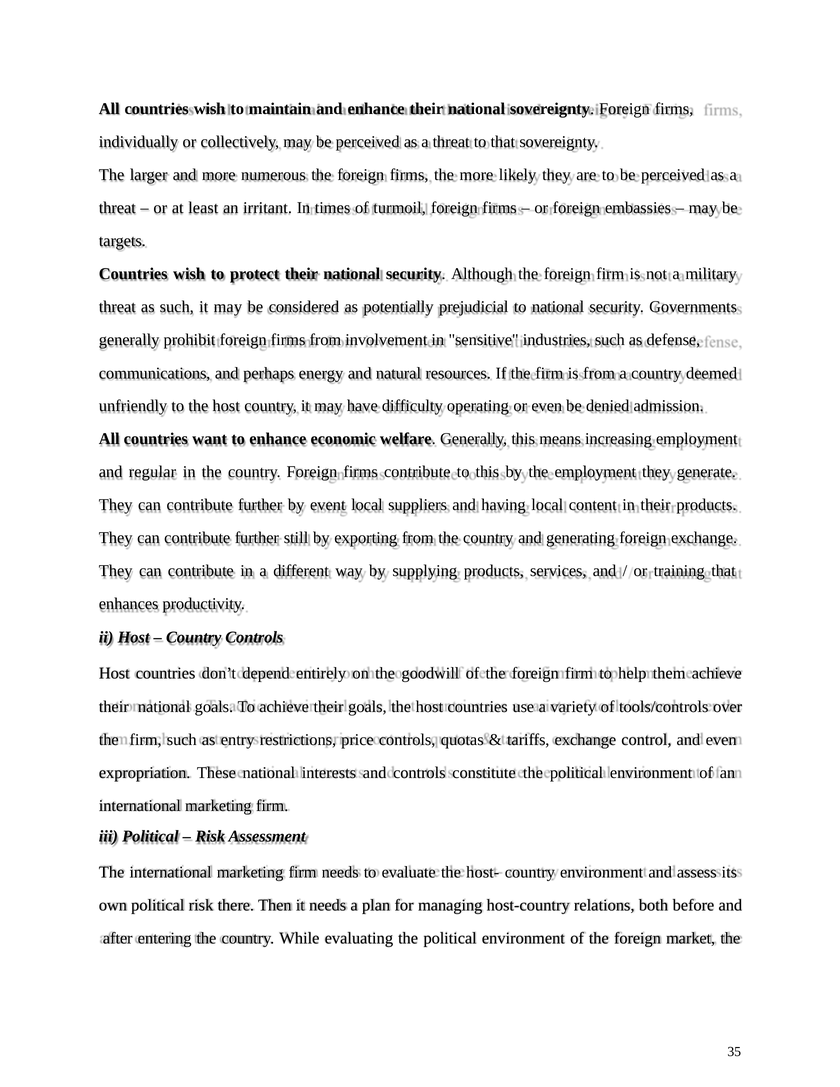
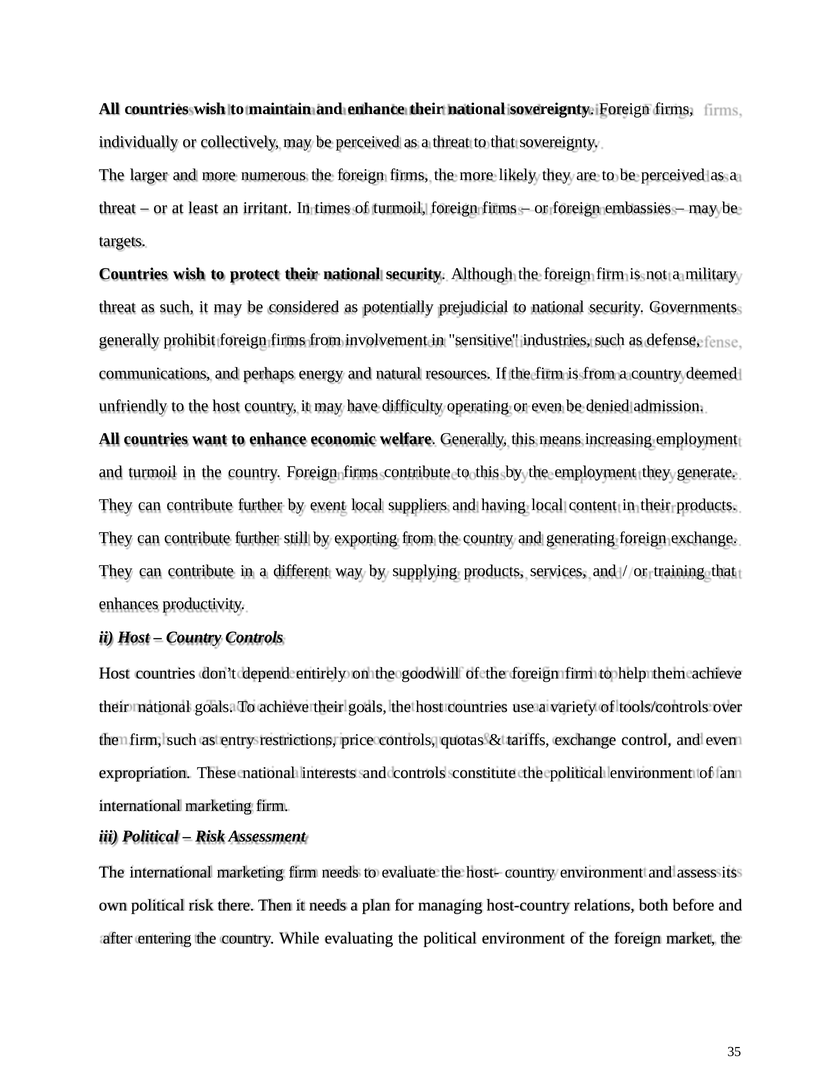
and regular: regular -> turmoil (153, 472)
